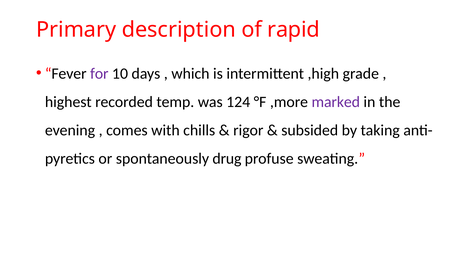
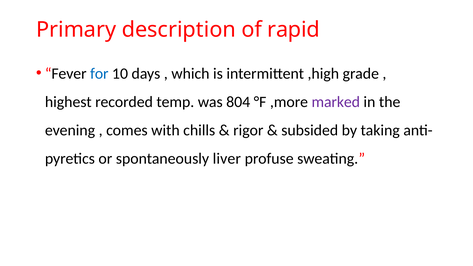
for colour: purple -> blue (99, 73)
124: 124 -> 804 (238, 102)
drug: drug -> liver (227, 159)
